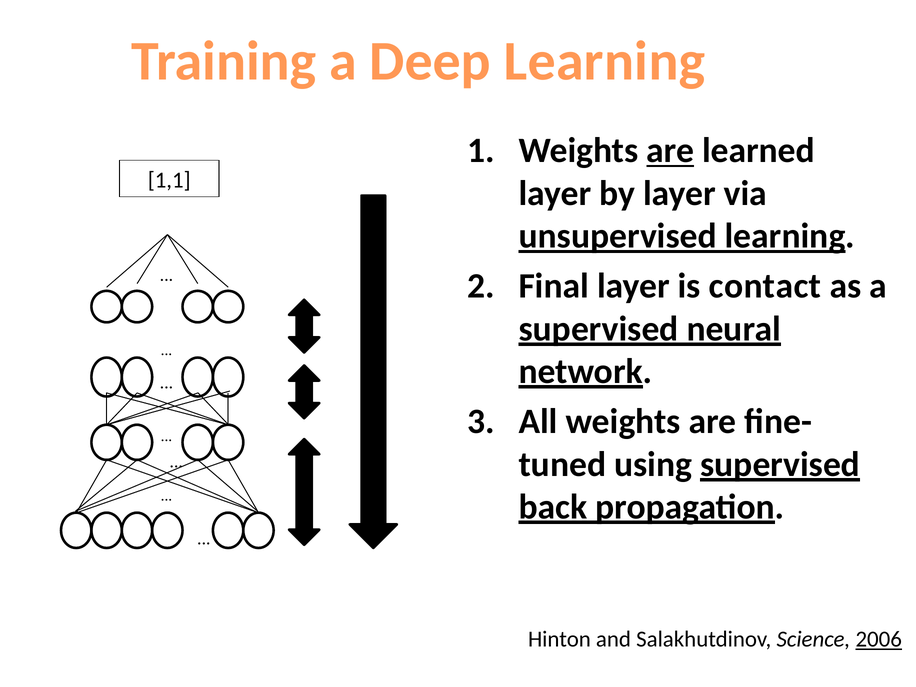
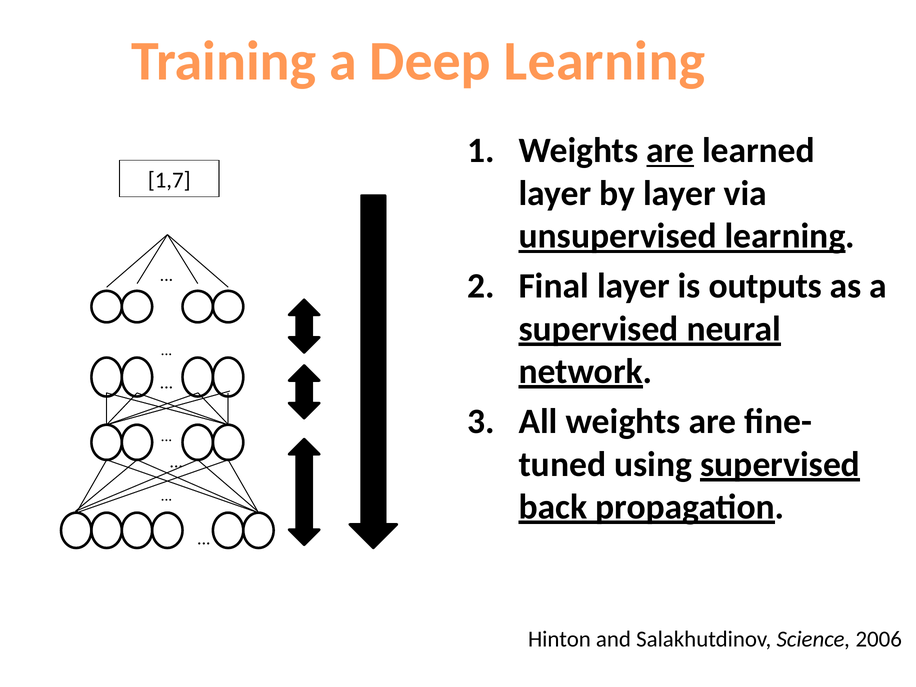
1,1: 1,1 -> 1,7 (169, 180)
contact: contact -> outputs (765, 286)
2006 underline: present -> none (879, 639)
